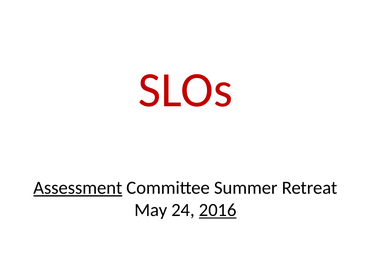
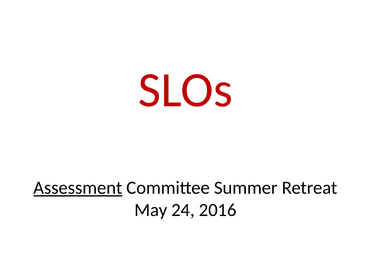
2016 underline: present -> none (218, 210)
